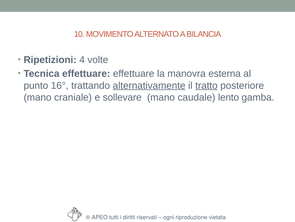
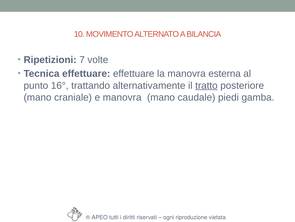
4: 4 -> 7 (82, 60)
alternativamente underline: present -> none (149, 85)
e sollevare: sollevare -> manovra (122, 97)
lento: lento -> piedi (228, 97)
